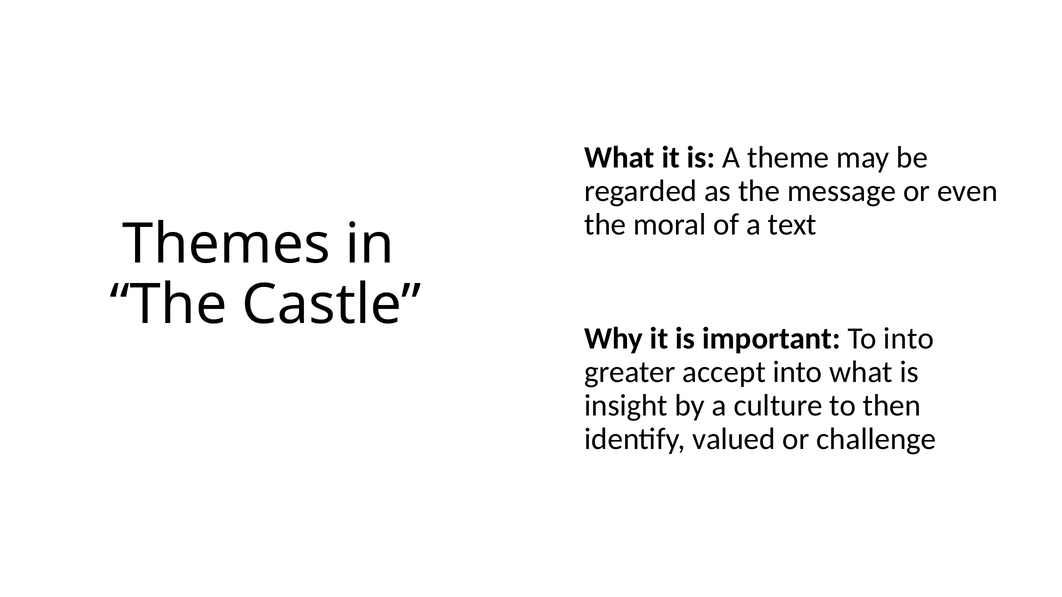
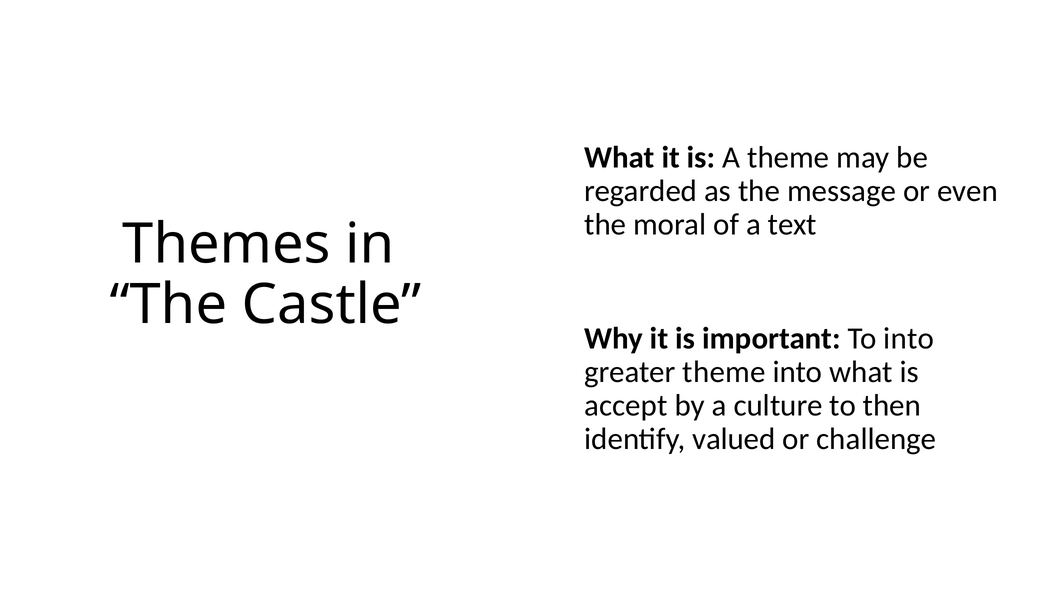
greater accept: accept -> theme (724, 372)
insight: insight -> accept (626, 406)
